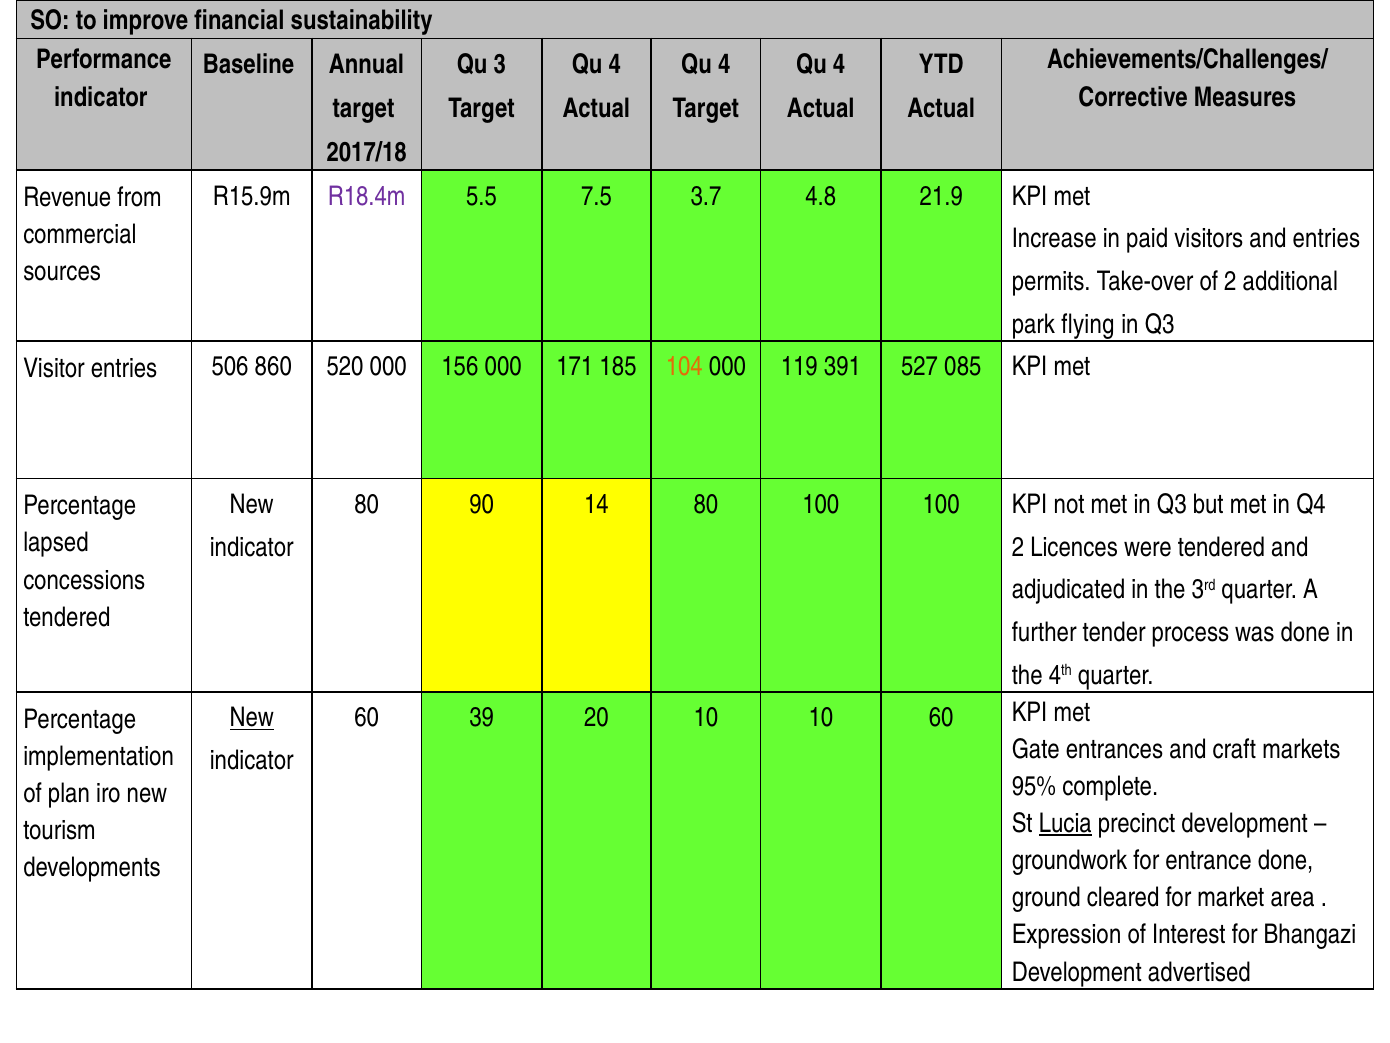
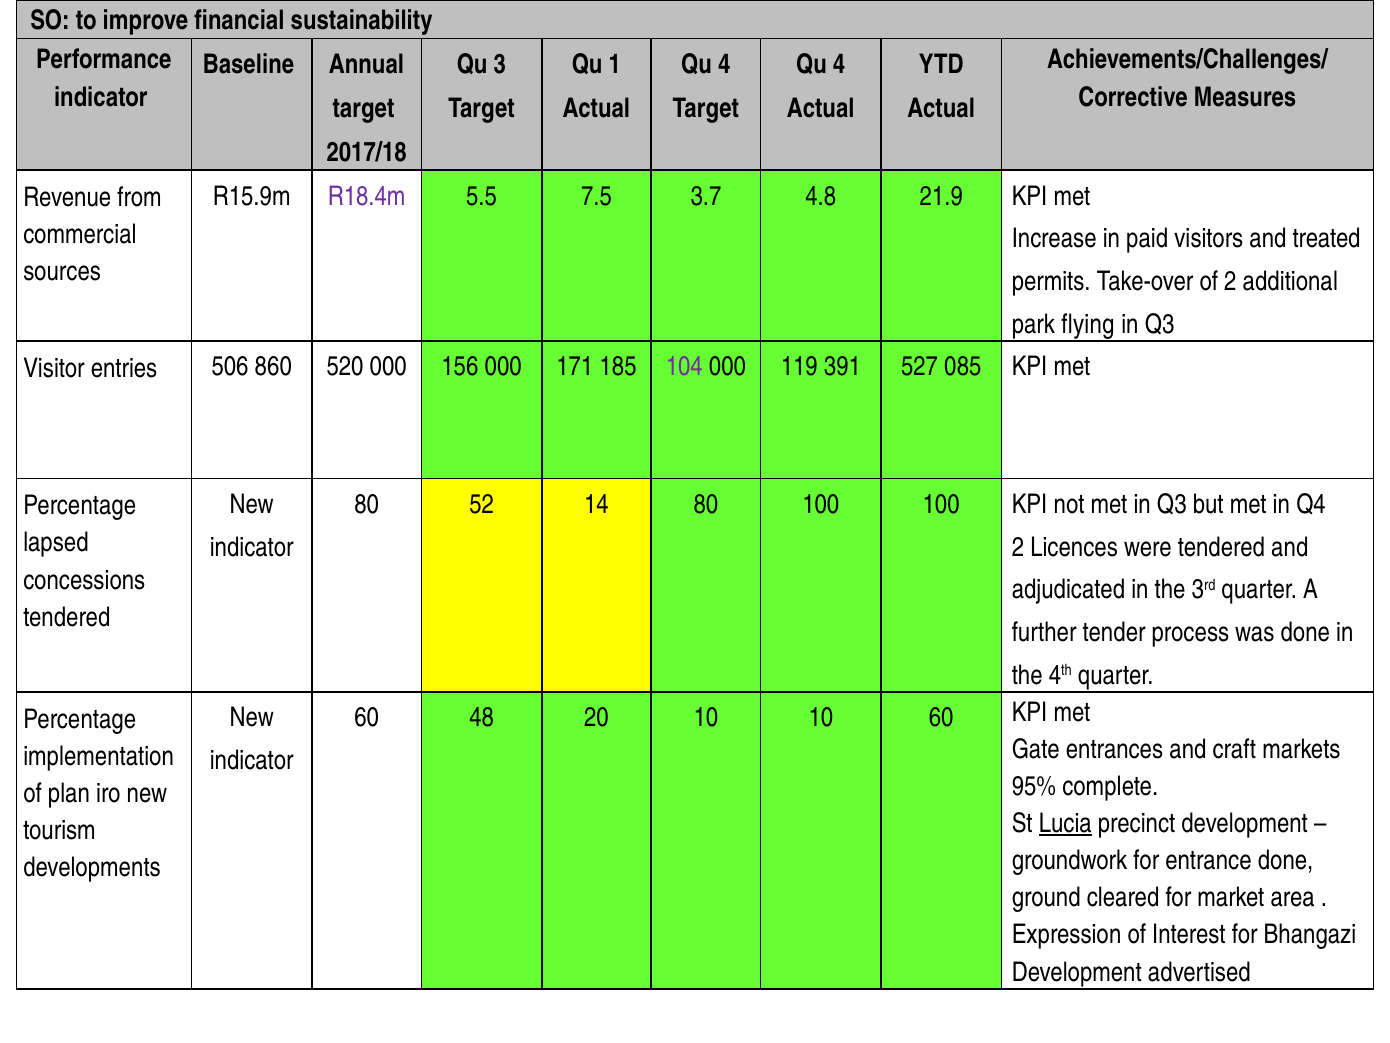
4: 4 -> 1 (615, 65)
and entries: entries -> treated (1327, 239)
104 colour: orange -> purple (684, 367)
90: 90 -> 52 (482, 504)
New underline: present -> none (252, 717)
39: 39 -> 48 (482, 717)
